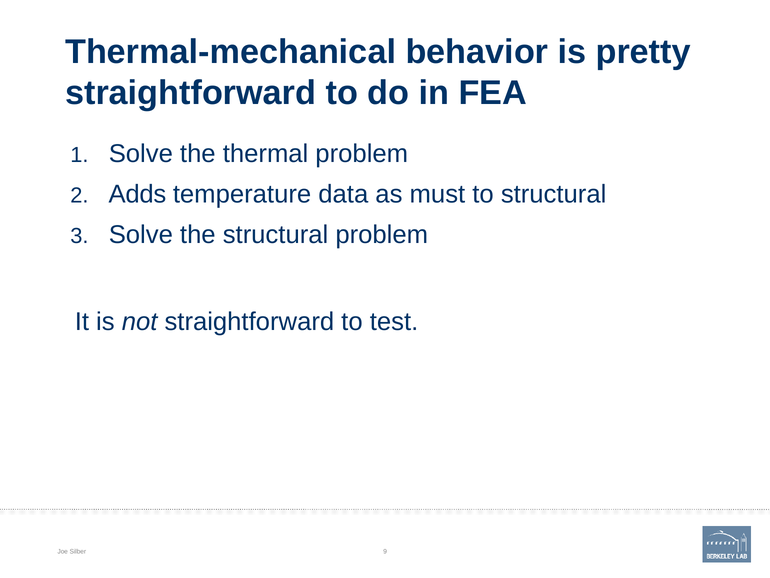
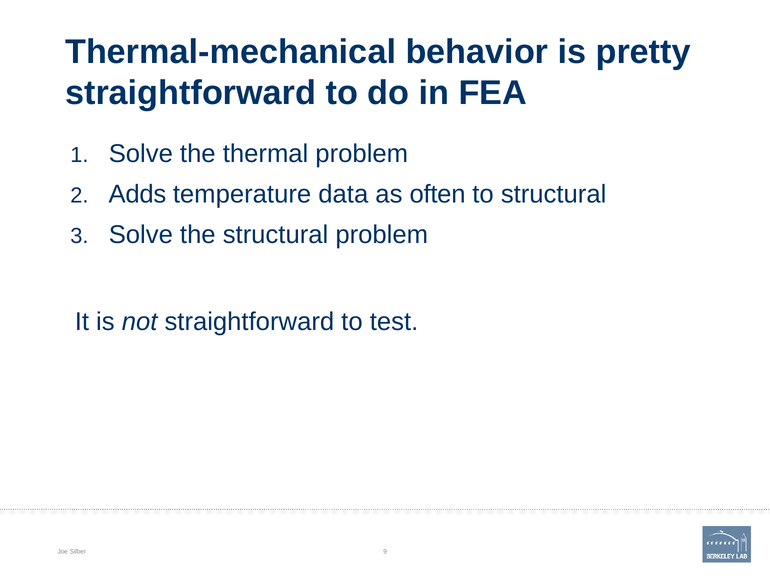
must: must -> often (438, 194)
